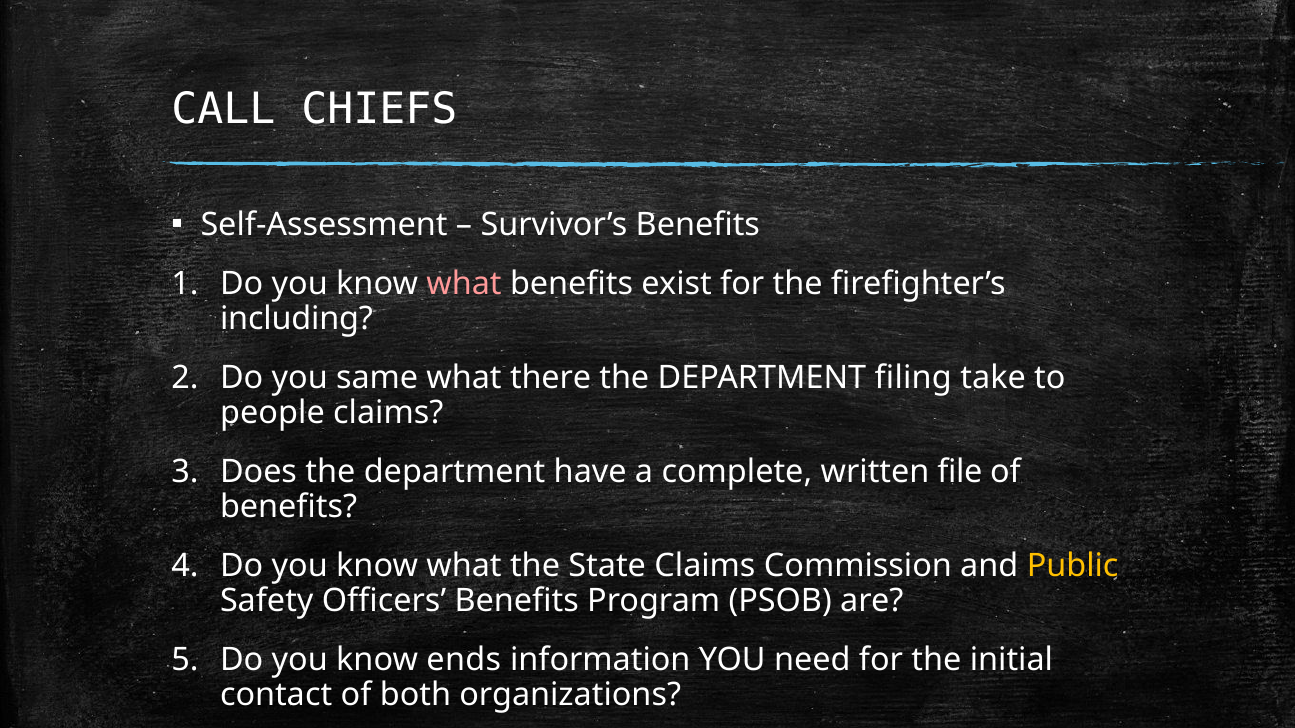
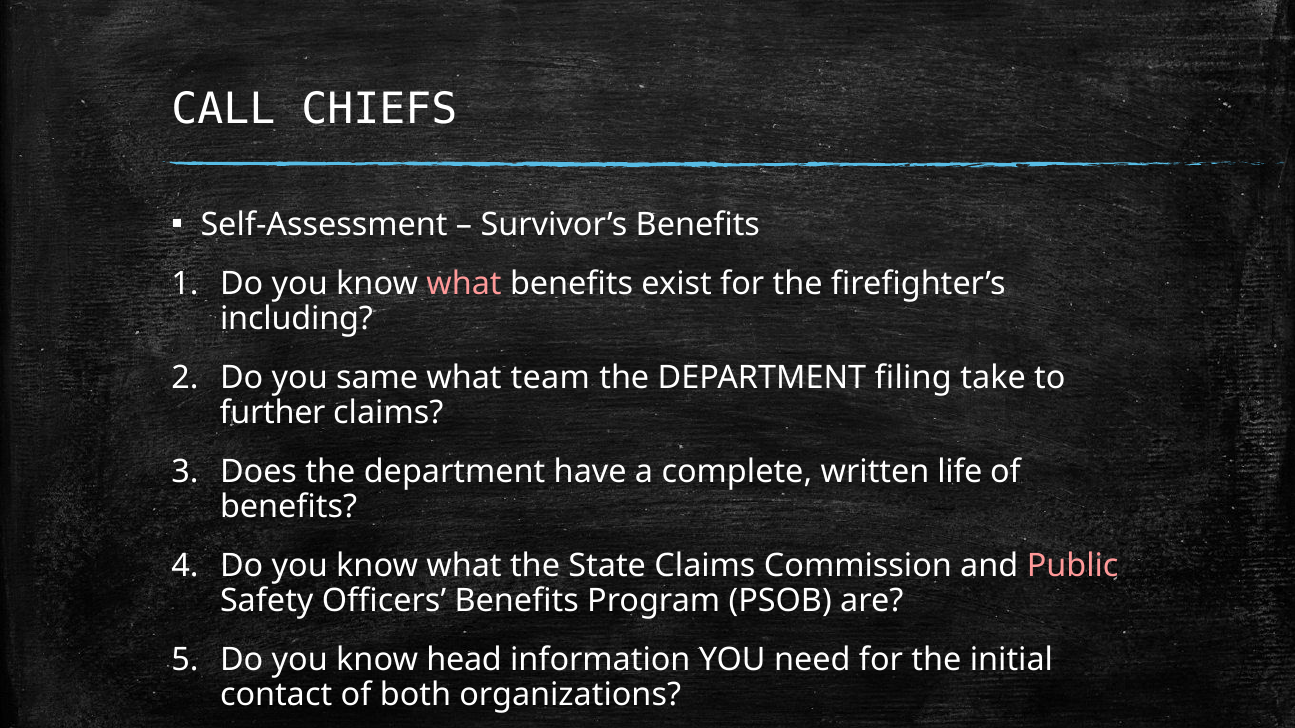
there: there -> team (550, 378)
people: people -> further (273, 413)
file: file -> life (960, 472)
Public colour: yellow -> pink (1073, 566)
ends: ends -> head (464, 661)
